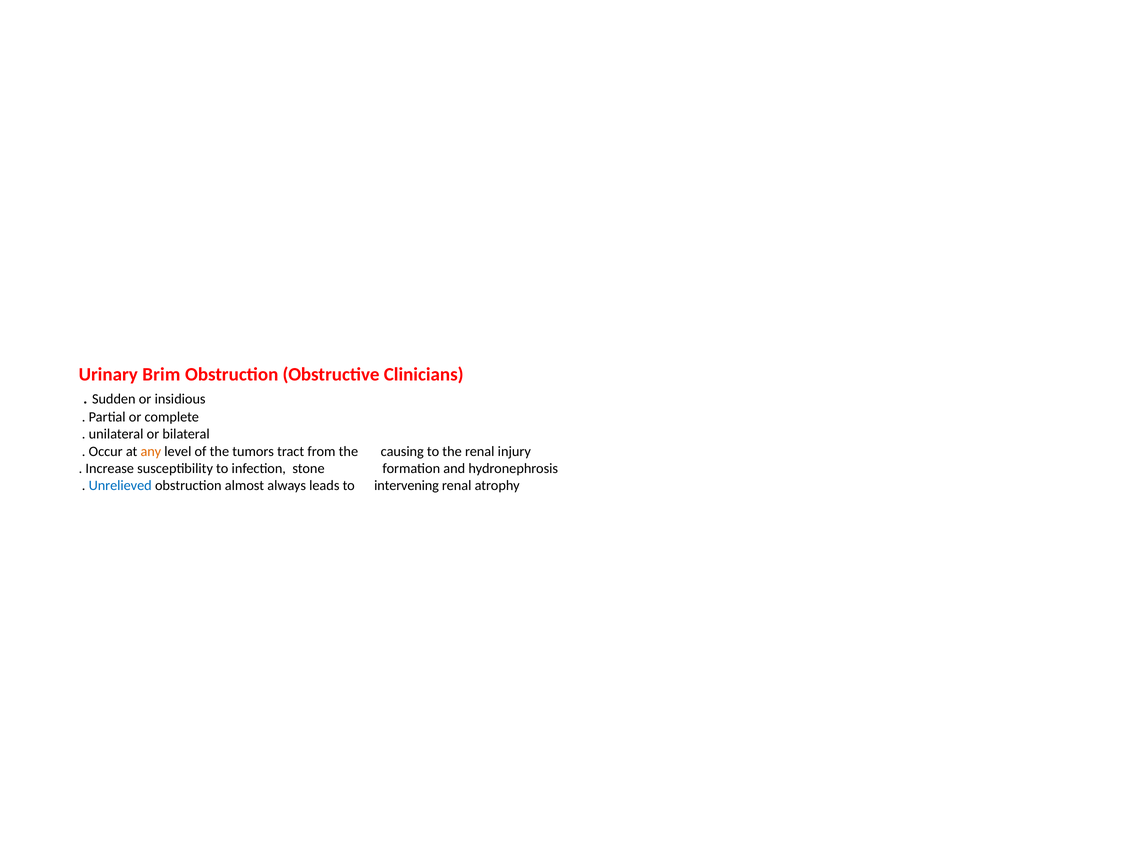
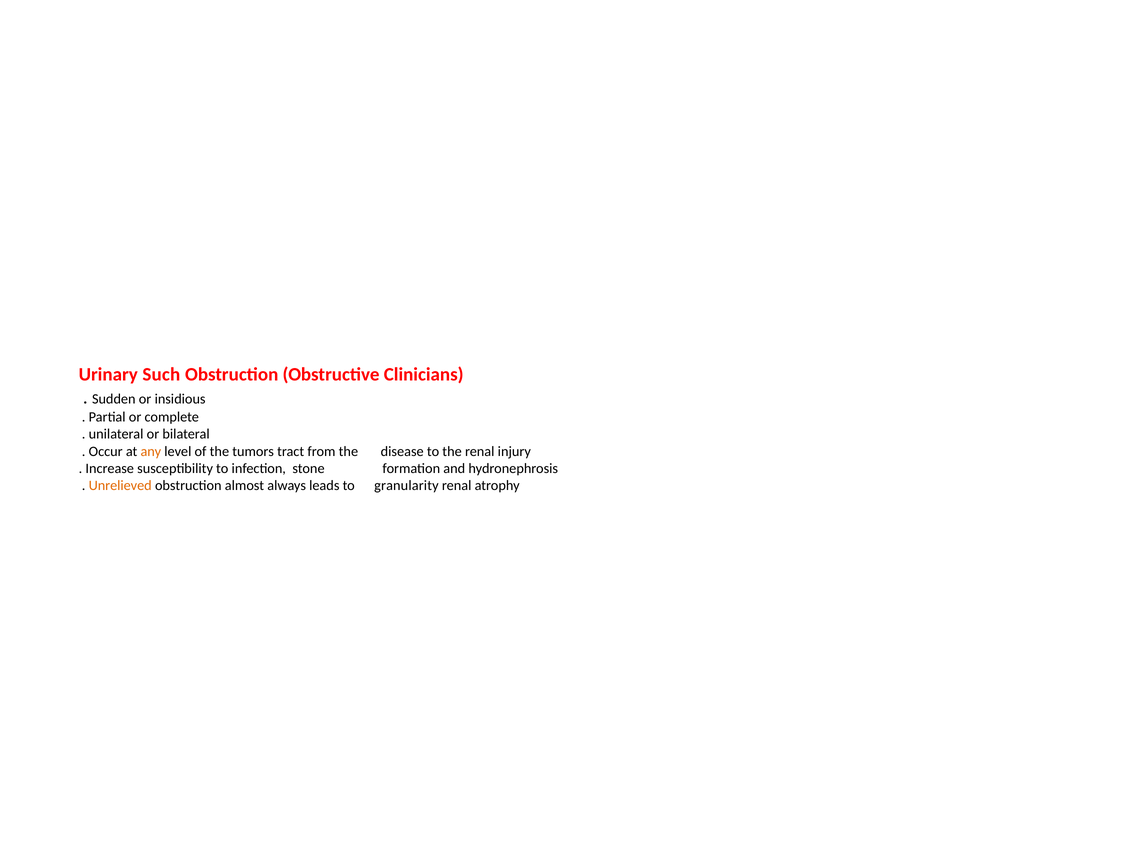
Brim: Brim -> Such (161, 374)
causing: causing -> disease (402, 451)
Unrelieved colour: blue -> orange (120, 486)
intervening: intervening -> granularity (406, 486)
